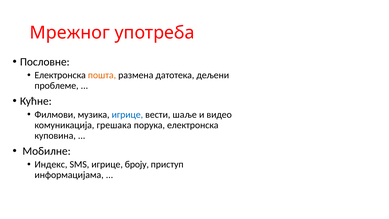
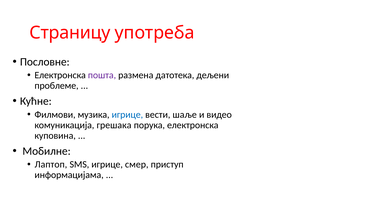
Мрежног: Мрежног -> Страницу (70, 33)
пошта colour: orange -> purple (102, 75)
Индекс: Индекс -> Лаптоп (51, 164)
броју: броју -> смер (137, 164)
